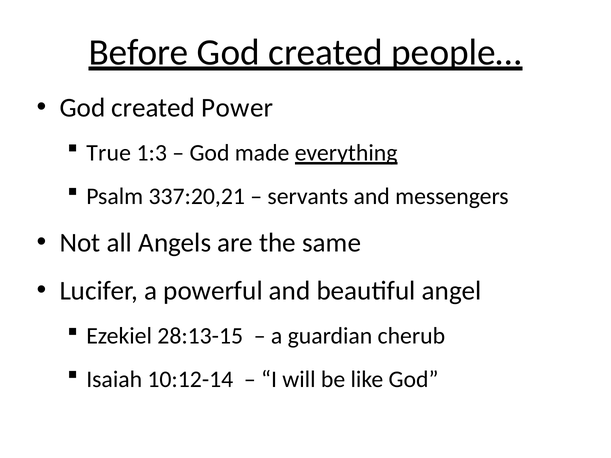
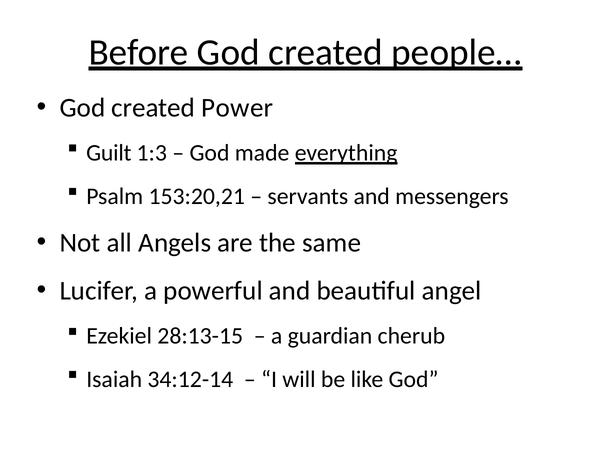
True: True -> Guilt (109, 153)
337:20,21: 337:20,21 -> 153:20,21 (197, 196)
10:12-14: 10:12-14 -> 34:12-14 (190, 380)
